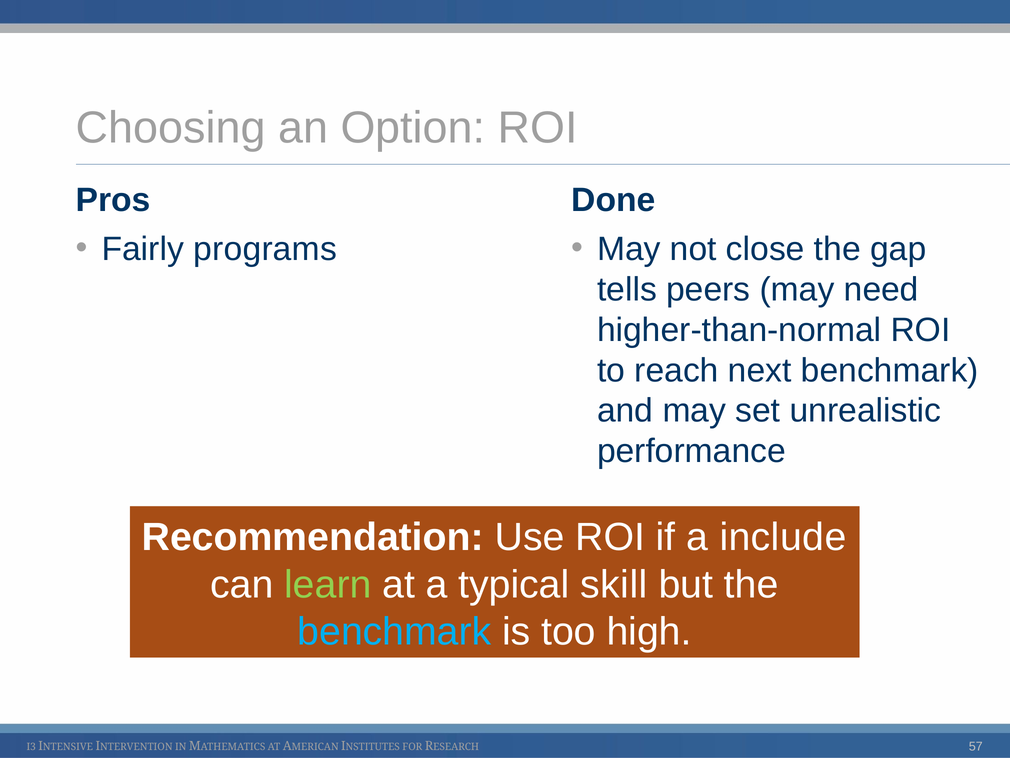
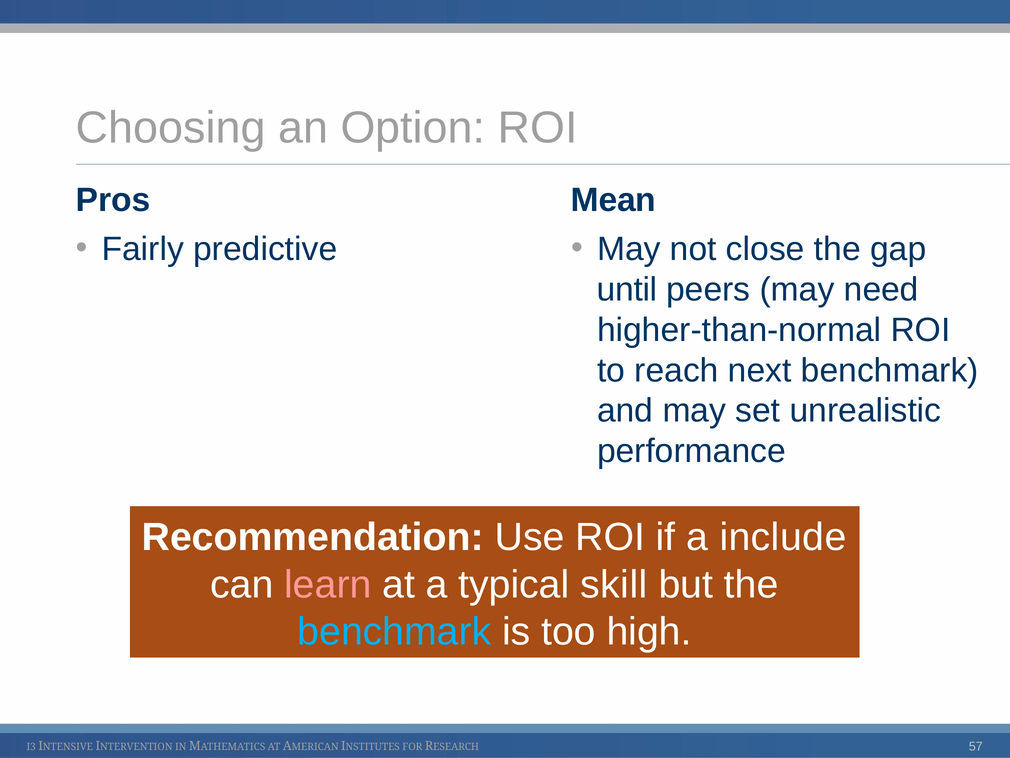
Done: Done -> Mean (613, 200)
programs: programs -> predictive (265, 249)
tells: tells -> until (627, 289)
learn colour: light green -> pink (328, 584)
